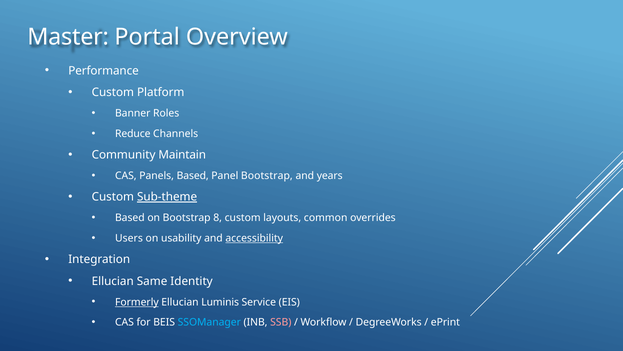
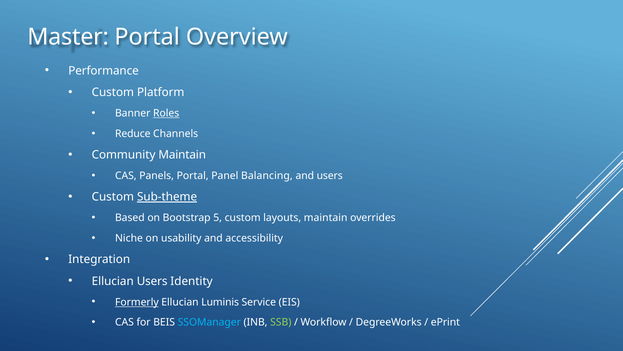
Roles underline: none -> present (166, 113)
Panels Based: Based -> Portal (193, 176)
Panel Bootstrap: Bootstrap -> Balancing (267, 176)
and years: years -> users (330, 176)
8: 8 -> 5 (218, 218)
layouts common: common -> maintain (326, 218)
Users: Users -> Niche (129, 238)
accessibility underline: present -> none (254, 238)
Ellucian Same: Same -> Users (152, 281)
SSB colour: pink -> light green (281, 322)
